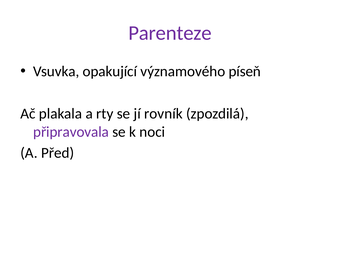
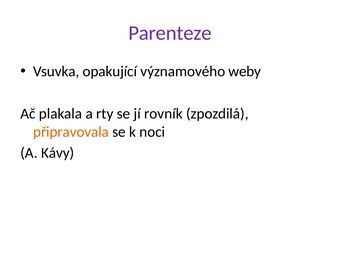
píseň: píseň -> weby (245, 71)
připravovala colour: purple -> orange (71, 132)
Před: Před -> Kávy (58, 153)
